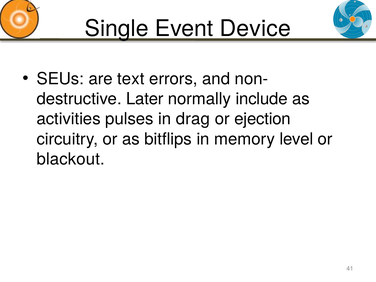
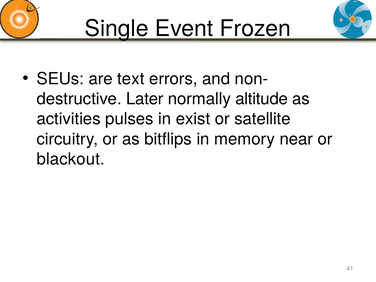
Device: Device -> Frozen (255, 29)
include: include -> altitude (262, 99)
drag: drag -> exist (193, 119)
ejection: ejection -> satellite (262, 119)
level: level -> near (296, 139)
